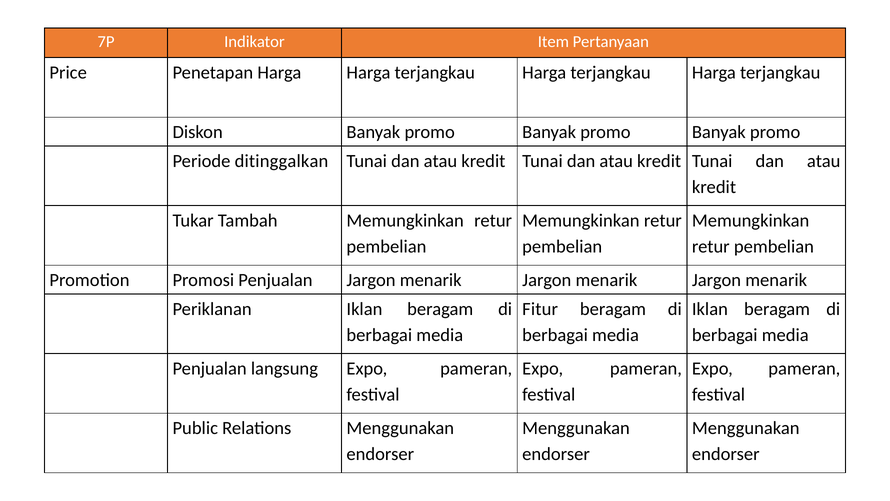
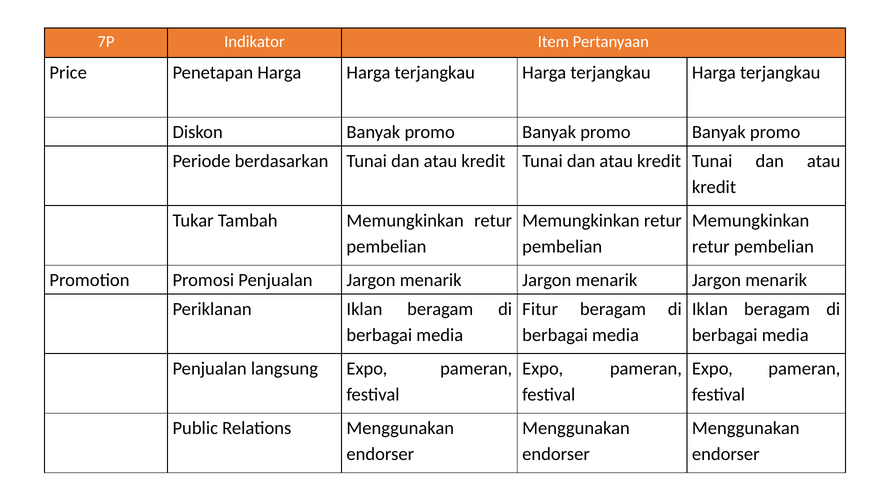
ditinggalkan: ditinggalkan -> berdasarkan (282, 161)
